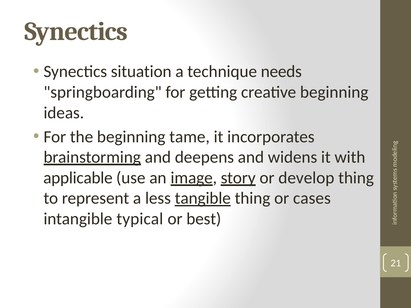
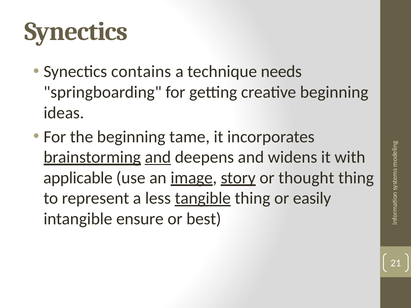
situation: situation -> contains (141, 72)
and underline: none -> present (158, 157)
develop: develop -> thought (306, 178)
cases: cases -> easily (312, 198)
typical: typical -> ensure (140, 219)
